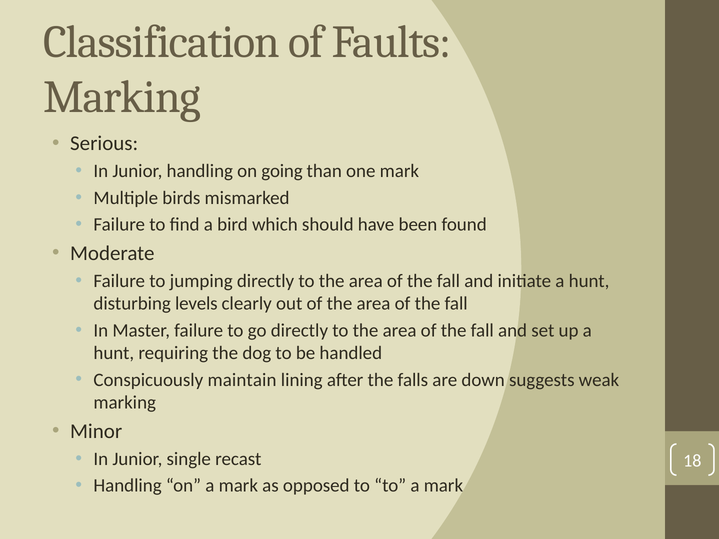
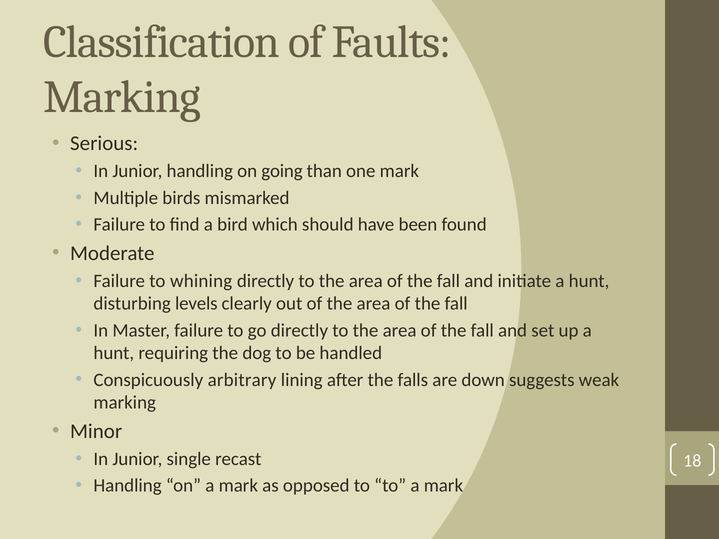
jumping: jumping -> whining (201, 281)
maintain: maintain -> arbitrary (242, 380)
